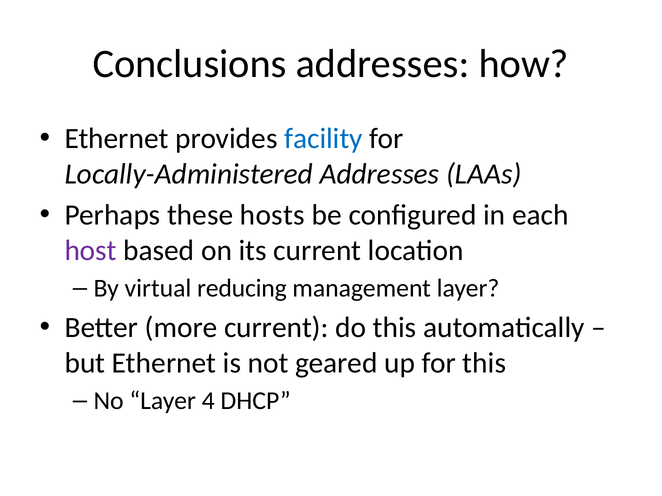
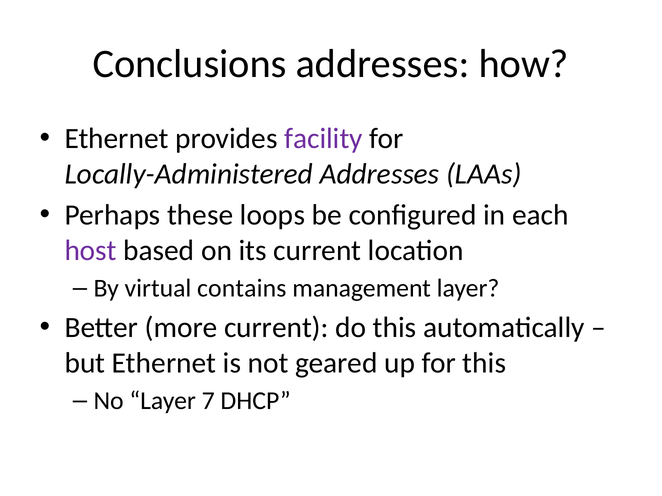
facility colour: blue -> purple (323, 139)
hosts: hosts -> loops (272, 215)
reducing: reducing -> contains (242, 289)
4: 4 -> 7 (208, 401)
